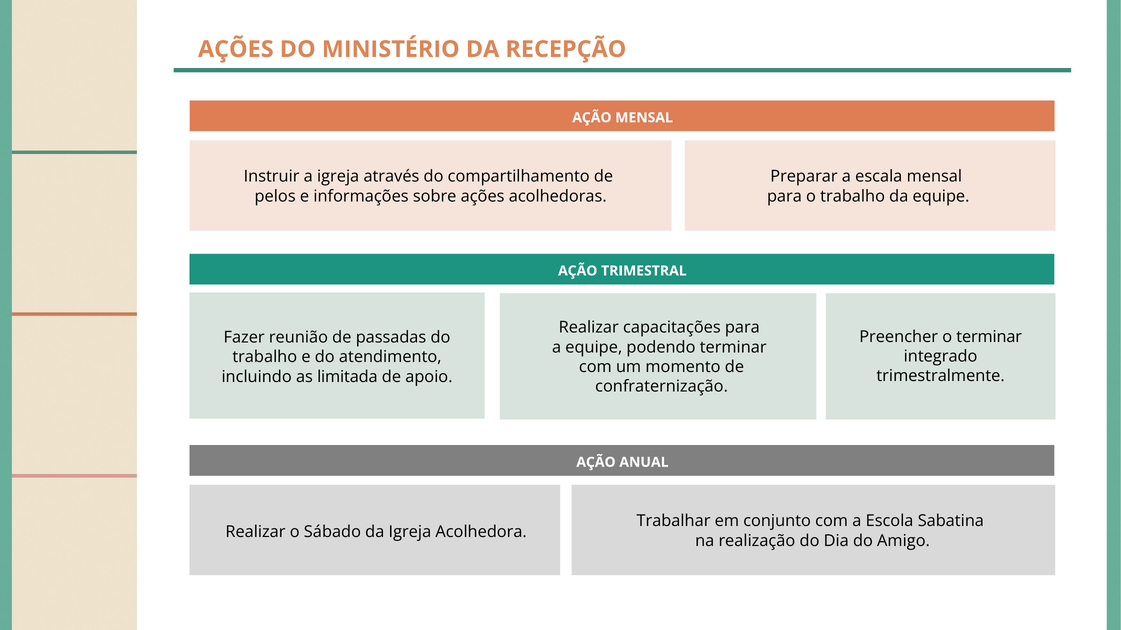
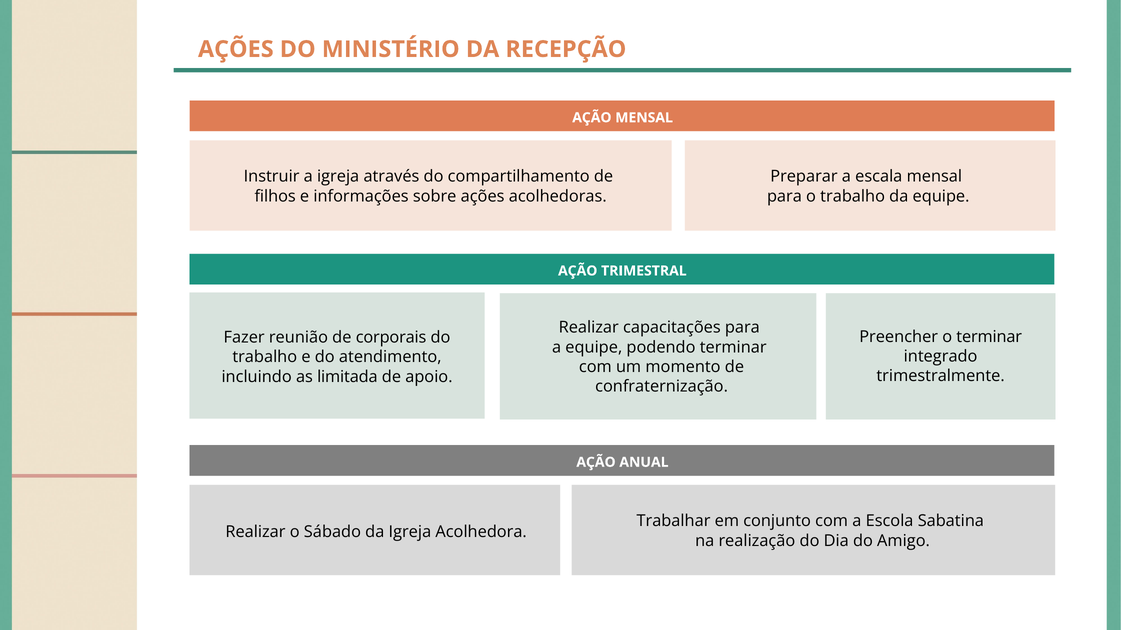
pelos: pelos -> filhos (275, 196)
passadas: passadas -> corporais (391, 338)
